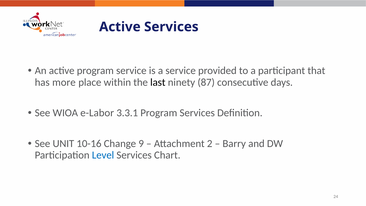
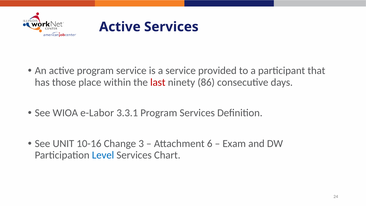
more: more -> those (64, 82)
last colour: black -> red (158, 82)
87: 87 -> 86 (206, 82)
9: 9 -> 3 (141, 144)
2: 2 -> 6 (210, 144)
Barry: Barry -> Exam (234, 144)
